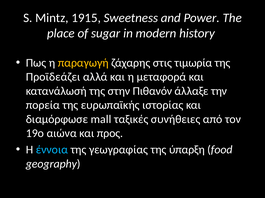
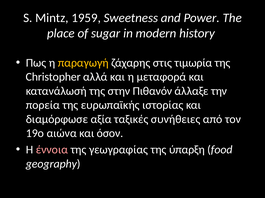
1915: 1915 -> 1959 (86, 18)
Προϊδεάζει: Προϊδεάζει -> Christopher (53, 77)
mall: mall -> αξία (101, 120)
προς: προς -> όσον (110, 134)
έννοια colour: light blue -> pink (52, 150)
